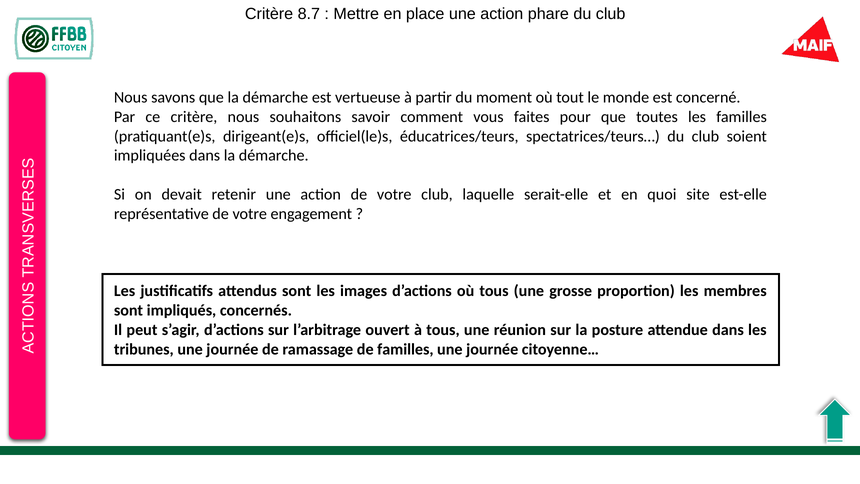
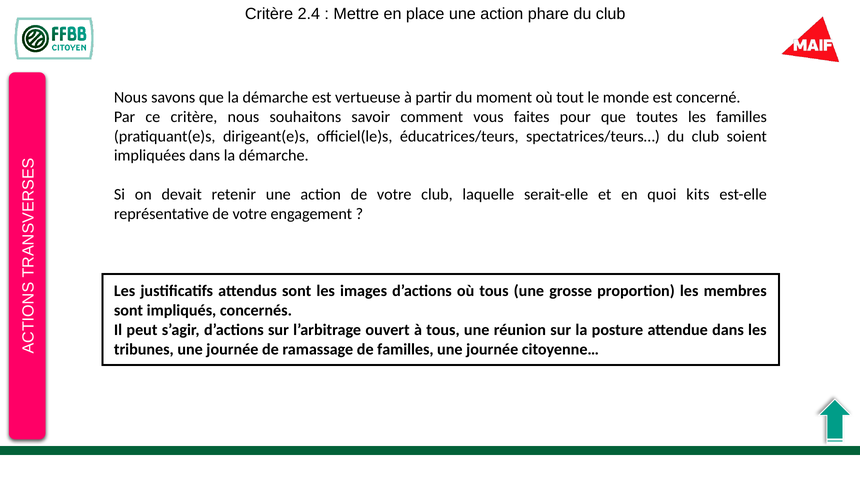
8.7: 8.7 -> 2.4 (309, 14)
site: site -> kits (698, 194)
